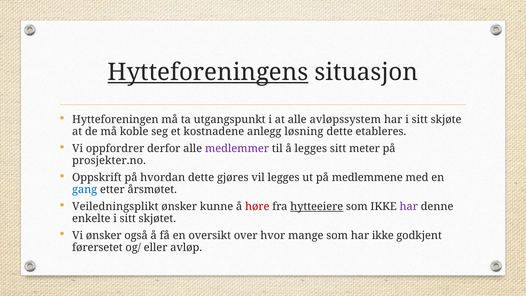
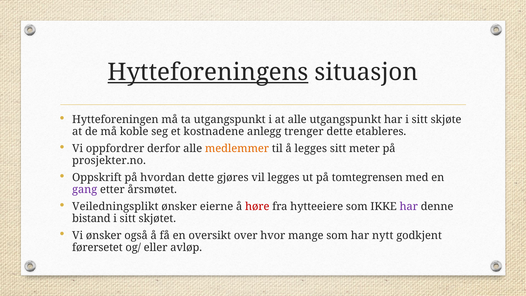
alle avløpssystem: avløpssystem -> utgangspunkt (345, 120)
løsning: løsning -> trenger (304, 131)
medlemmer colour: purple -> orange (237, 149)
medlemmene: medlemmene -> tomtegrensen (367, 178)
gang colour: blue -> purple (85, 189)
kunne: kunne -> eierne (217, 207)
hytteeiere underline: present -> none (317, 207)
enkelte: enkelte -> bistand (91, 218)
har ikke: ikke -> nytt (383, 236)
